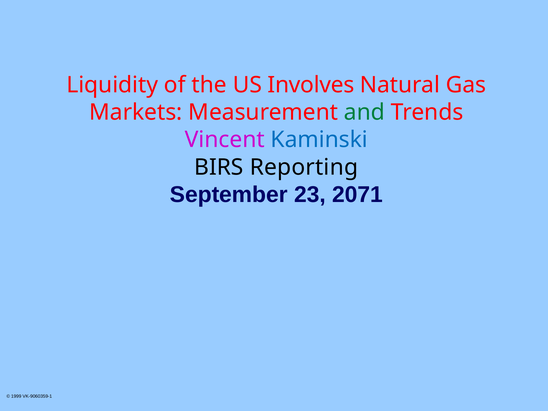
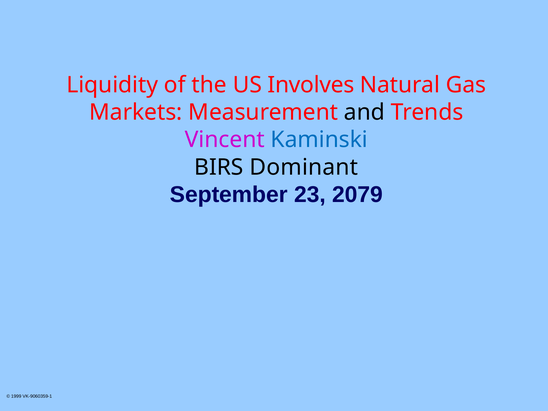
and colour: green -> black (364, 112)
Reporting: Reporting -> Dominant (304, 167)
2071: 2071 -> 2079 (358, 195)
